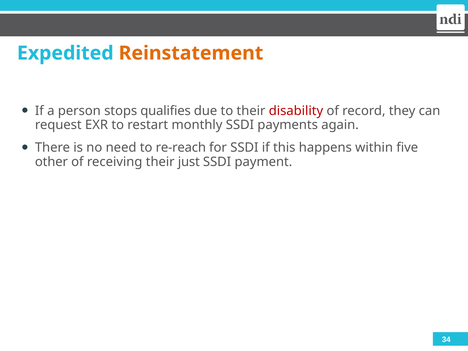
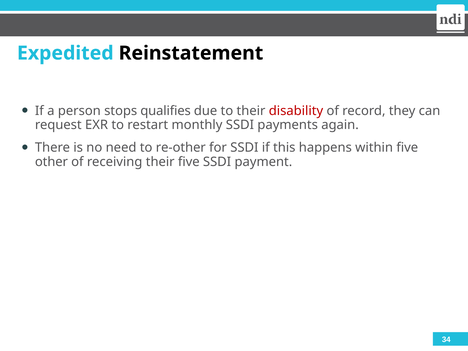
Reinstatement colour: orange -> black (191, 53)
re-reach: re-reach -> re-other (181, 148)
their just: just -> five (189, 162)
